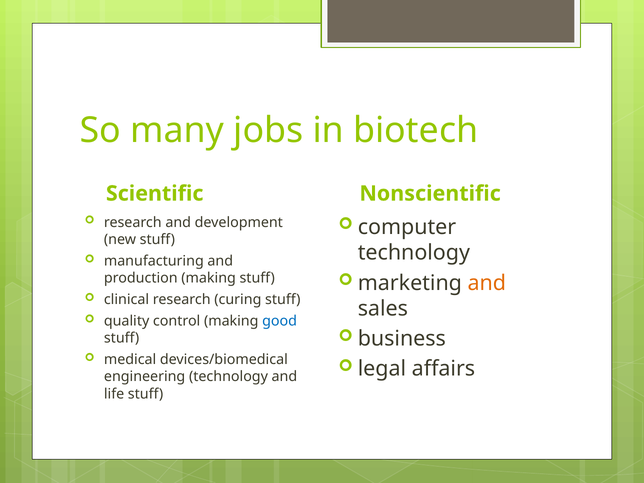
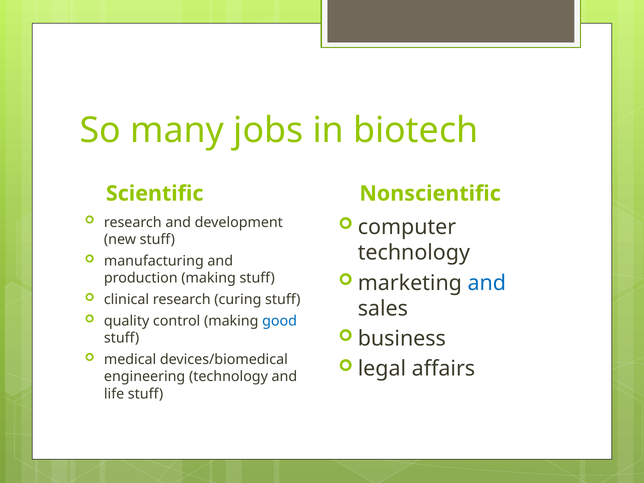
and colour: orange -> blue (487, 283)
